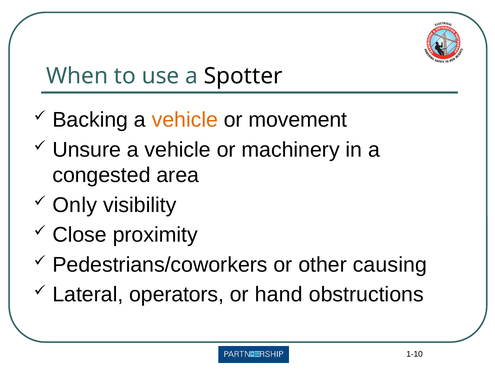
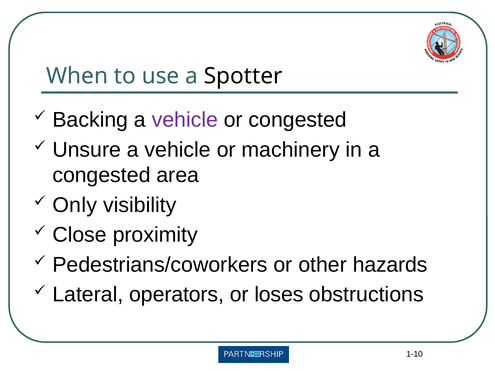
vehicle colour: orange -> purple (185, 120)
or movement: movement -> congested (298, 120)
causing: causing -> hazards (390, 265)
hand: hand -> loses (279, 295)
